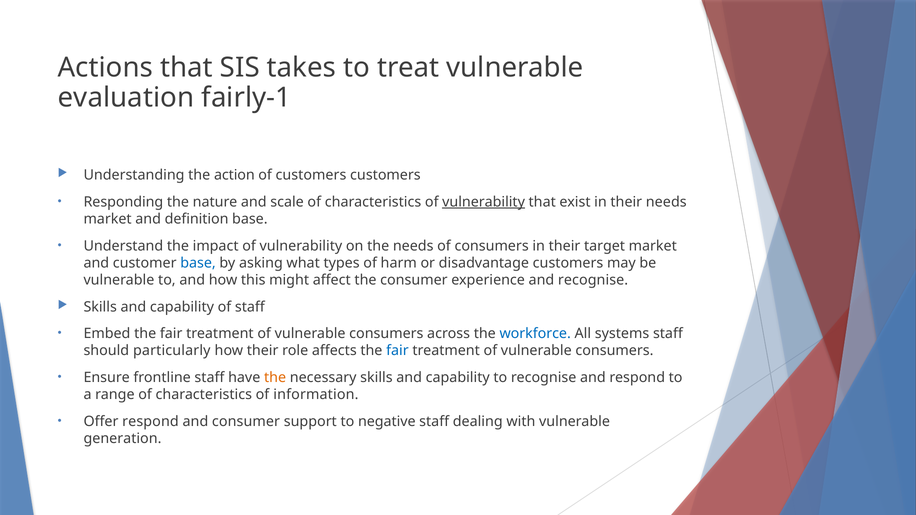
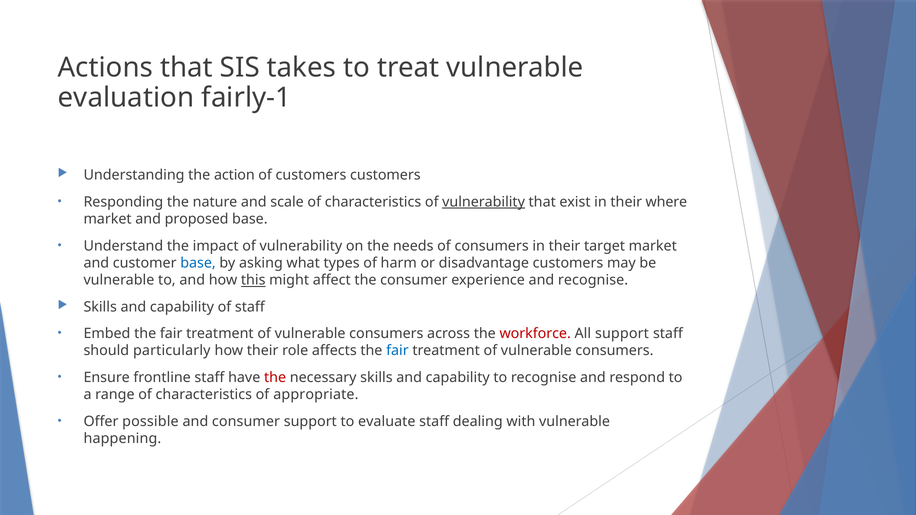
their needs: needs -> where (666, 202)
definition: definition -> proposed (197, 219)
this underline: none -> present (253, 280)
workforce colour: blue -> red (535, 334)
All systems: systems -> support (622, 334)
the colour: orange -> red (275, 378)
information: information -> appropriate (316, 395)
Offer respond: respond -> possible (150, 422)
negative: negative -> evaluate (387, 422)
generation: generation -> happening (122, 439)
